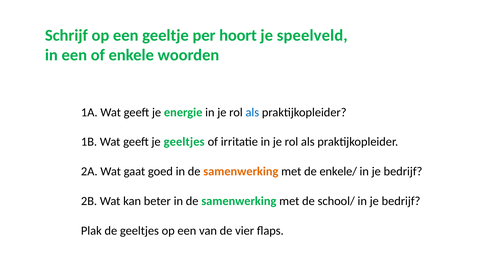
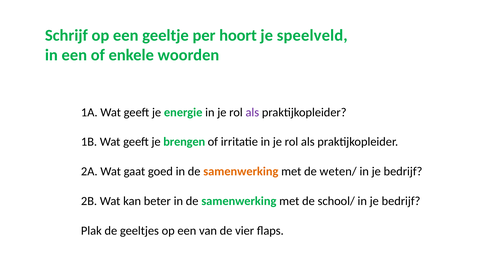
als colour: blue -> purple (252, 112)
je geeltjes: geeltjes -> brengen (184, 142)
enkele/: enkele/ -> weten/ (338, 172)
